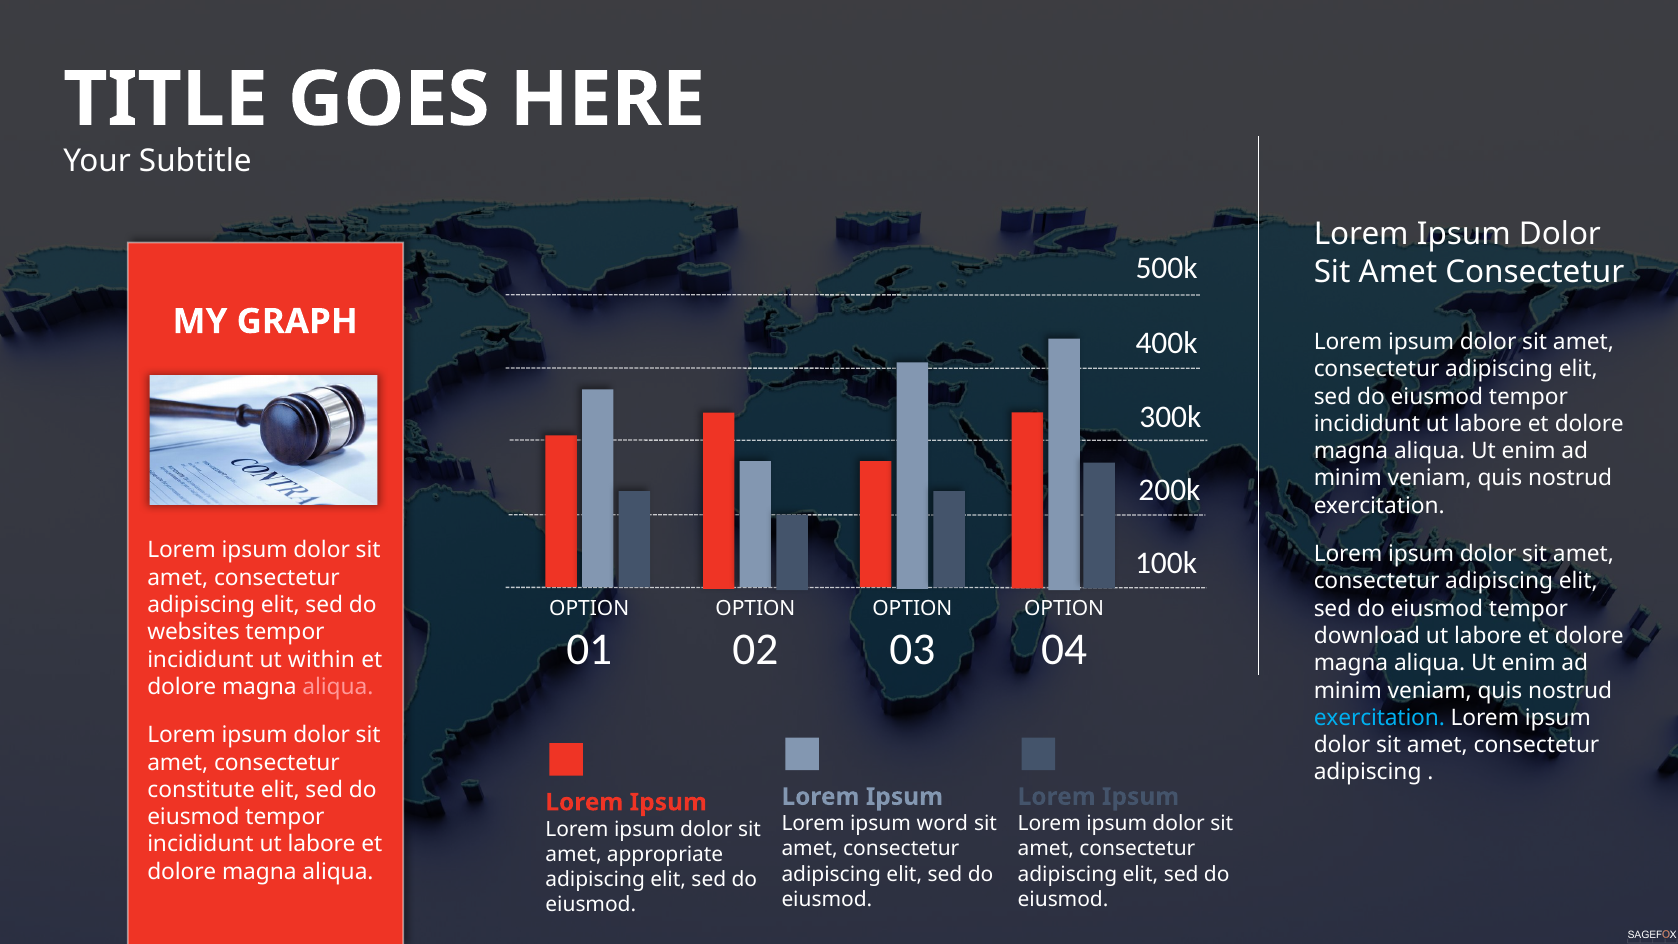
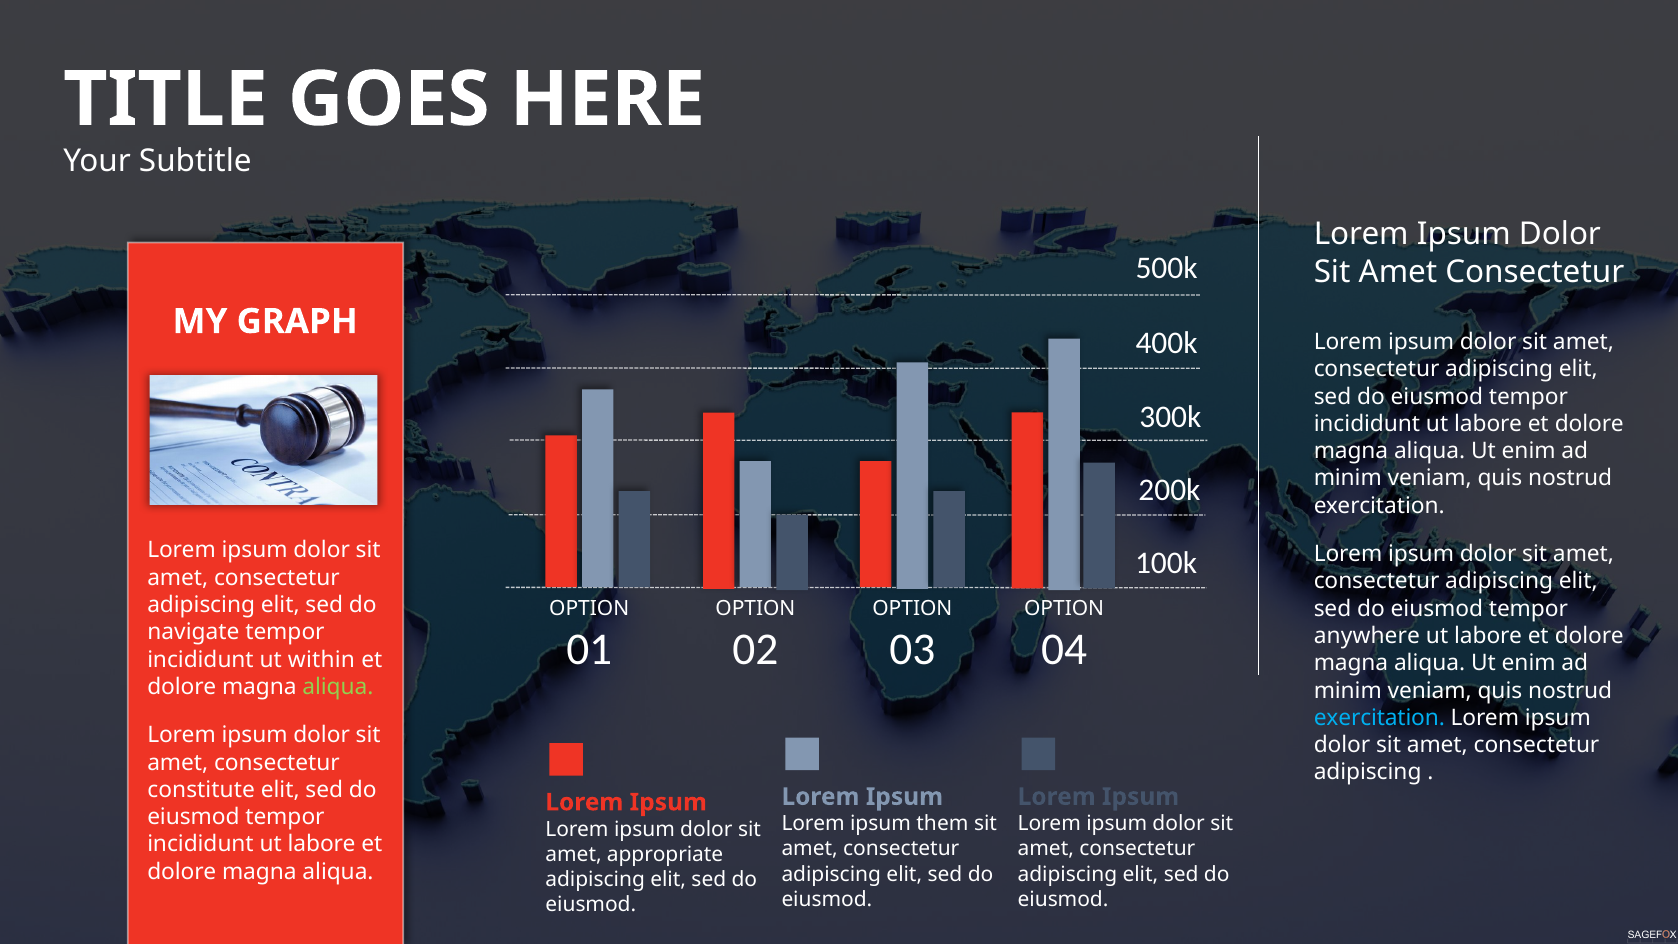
websites: websites -> navigate (193, 632)
download: download -> anywhere (1367, 636)
aliqua colour: pink -> light green (338, 687)
word: word -> them (942, 824)
